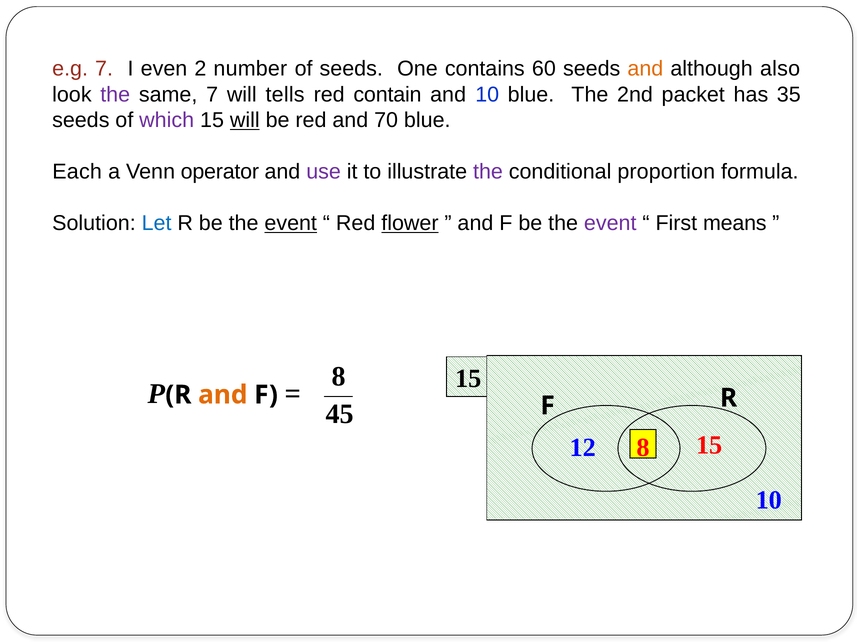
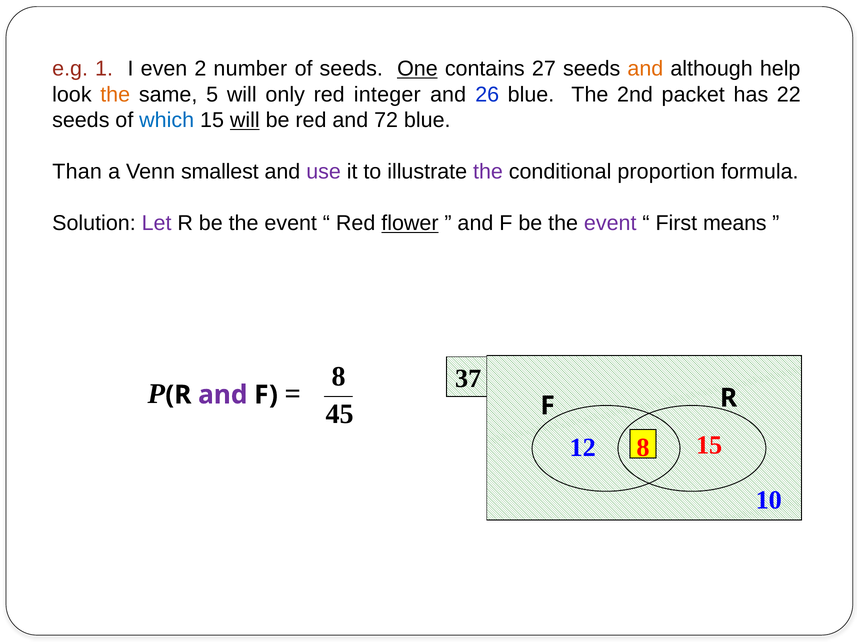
e.g 7: 7 -> 1 (104, 69)
One underline: none -> present (417, 69)
60: 60 -> 27 (544, 69)
also: also -> help (780, 69)
the colour: purple -> orange (115, 94)
same 7: 7 -> 5 (212, 94)
tells: tells -> only (285, 94)
contain: contain -> integer (387, 94)
and 10: 10 -> 26 (487, 94)
35: 35 -> 22 (789, 94)
which colour: purple -> blue (167, 120)
70: 70 -> 72 (386, 120)
Each: Each -> Than (77, 172)
operator: operator -> smallest (220, 172)
Let colour: blue -> purple (157, 223)
event underline: present -> none (291, 223)
8 15: 15 -> 37 (468, 379)
and colour: orange -> purple (223, 395)
